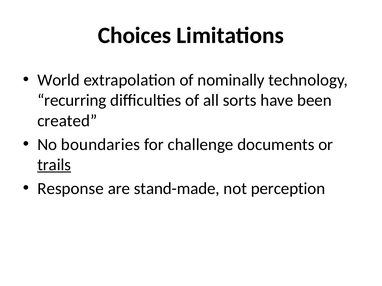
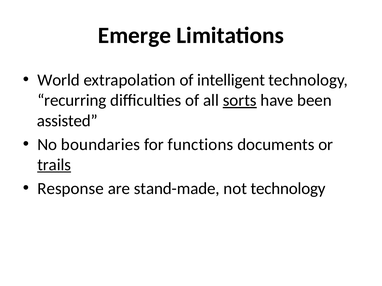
Choices: Choices -> Emerge (134, 35)
nominally: nominally -> intelligent (231, 80)
sorts underline: none -> present (240, 101)
created: created -> assisted (67, 121)
challenge: challenge -> functions (200, 145)
not perception: perception -> technology (288, 189)
